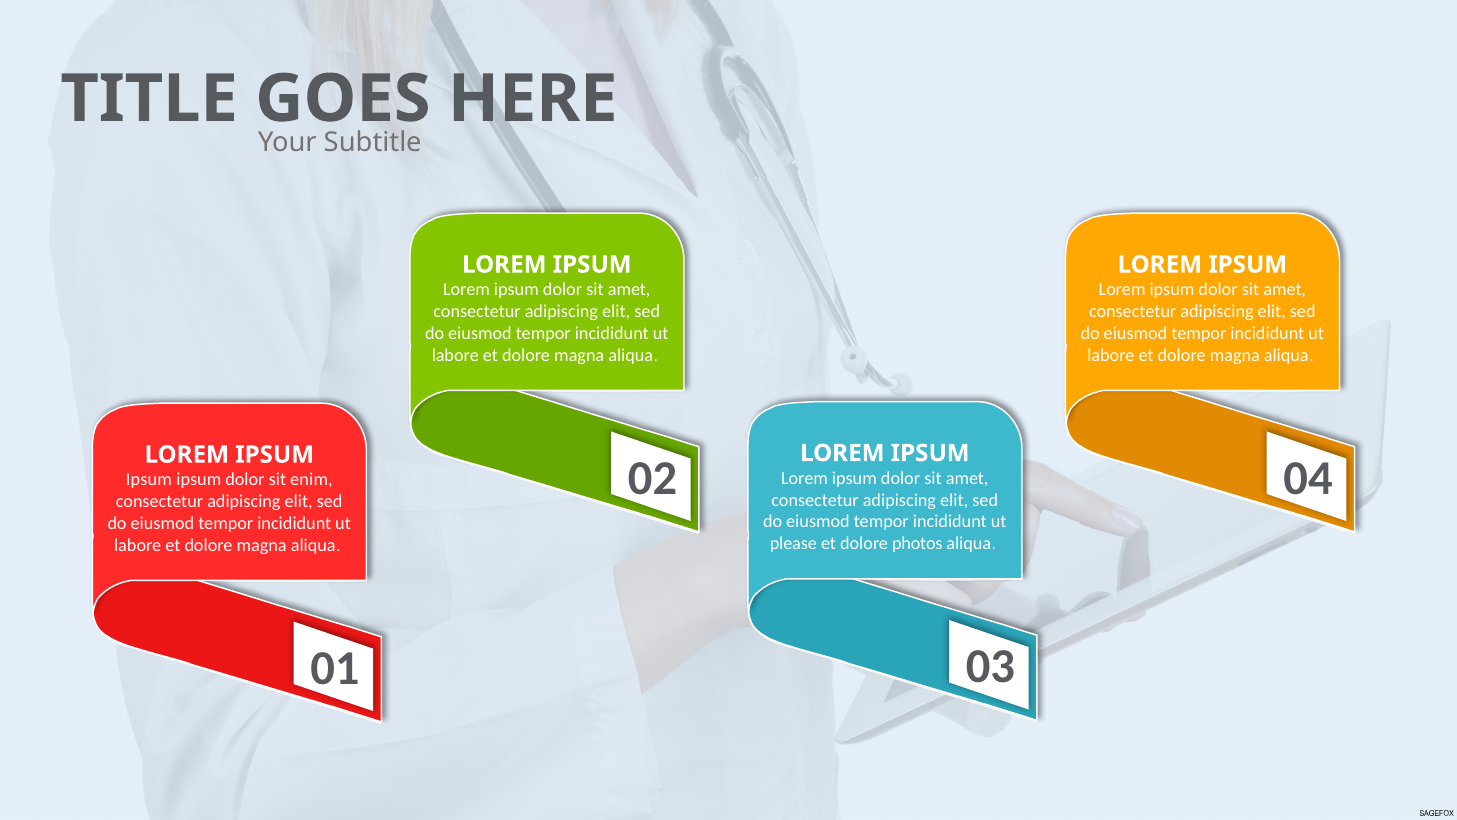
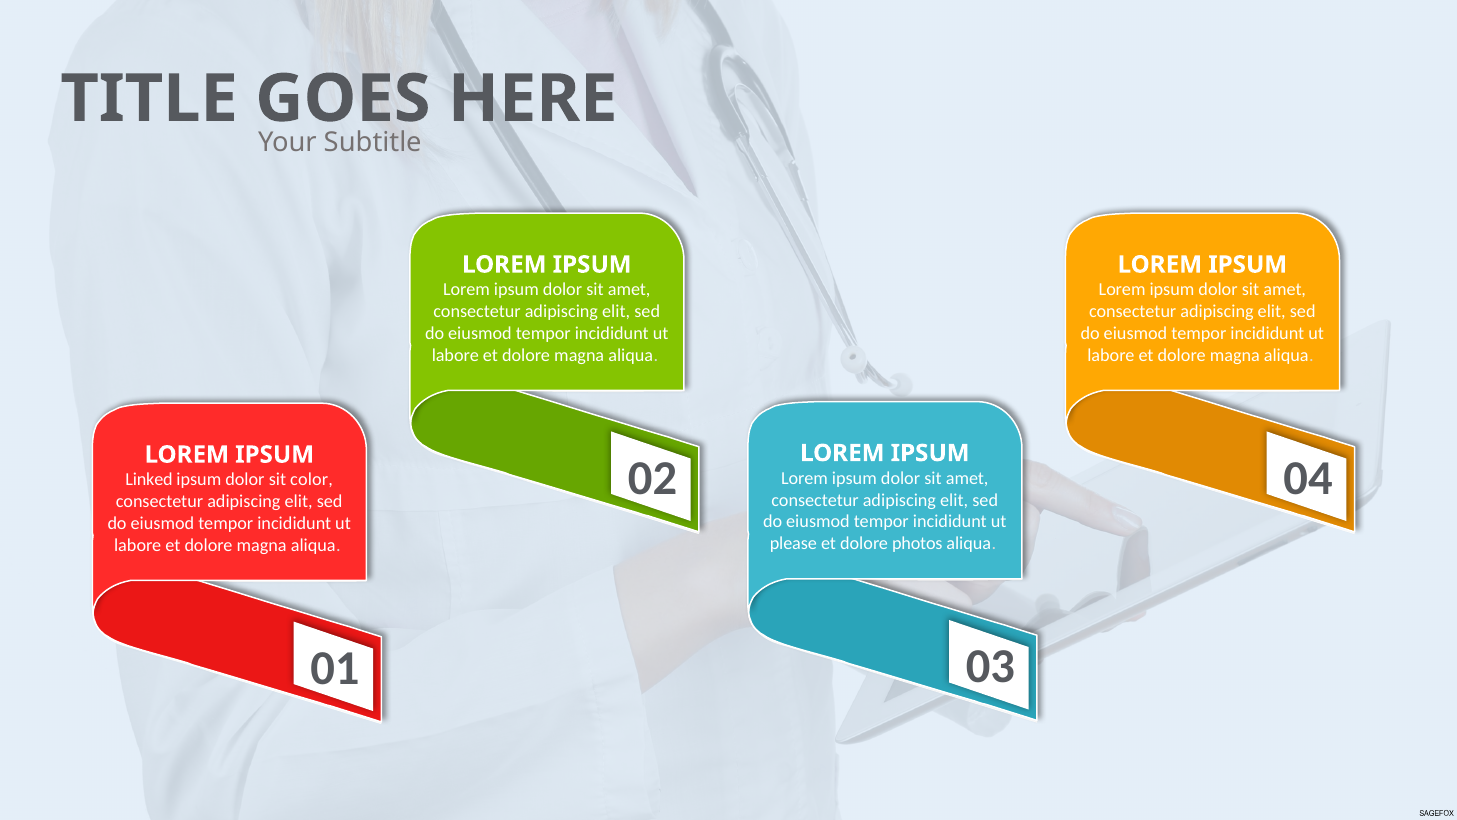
Ipsum: Ipsum -> Linked (149, 480)
enim: enim -> color (312, 480)
